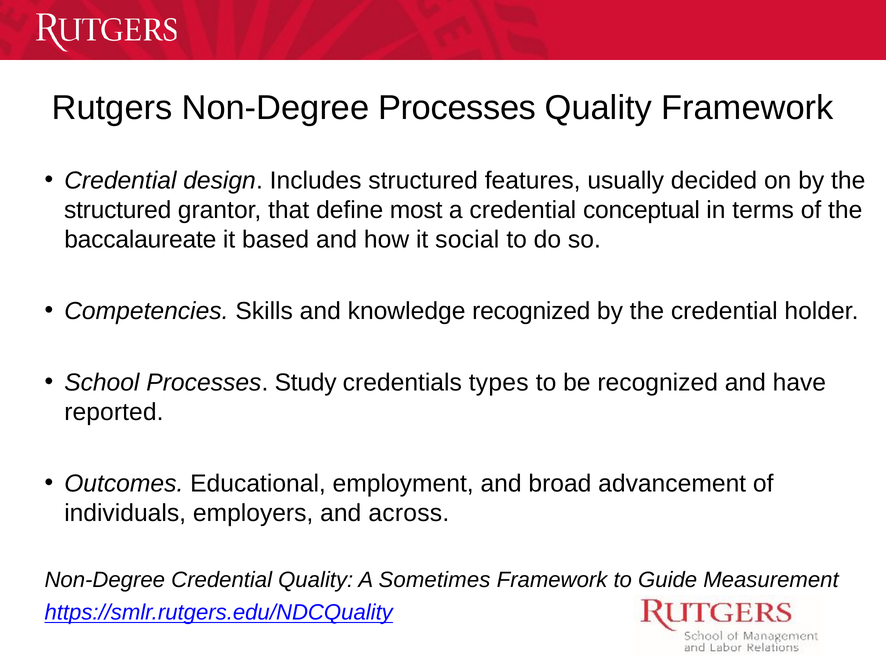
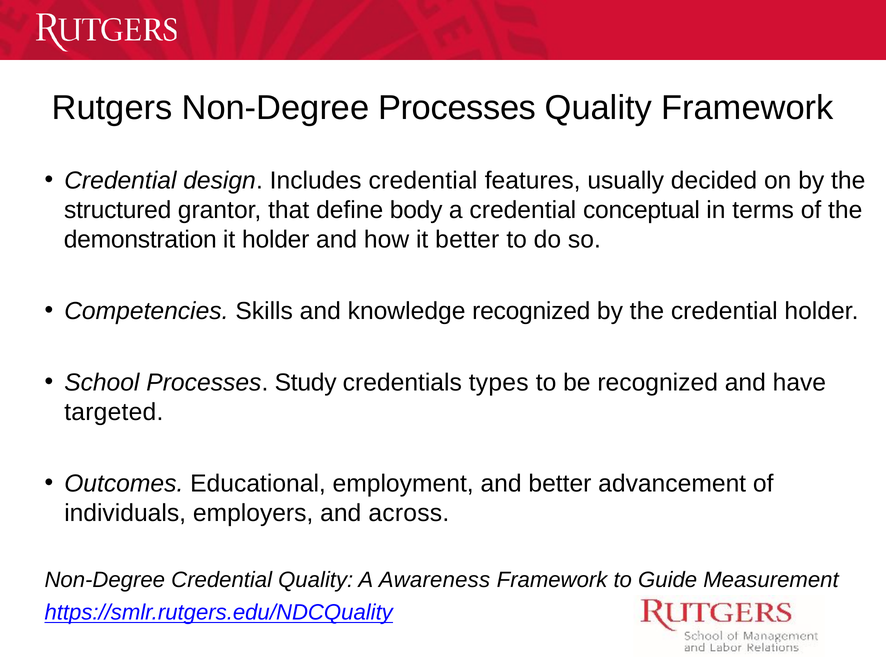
Includes structured: structured -> credential (423, 180)
most: most -> body (416, 210)
baccalaureate: baccalaureate -> demonstration (140, 239)
it based: based -> holder (276, 239)
it social: social -> better (467, 239)
reported: reported -> targeted (114, 412)
and broad: broad -> better (560, 483)
Sometimes: Sometimes -> Awareness (434, 579)
